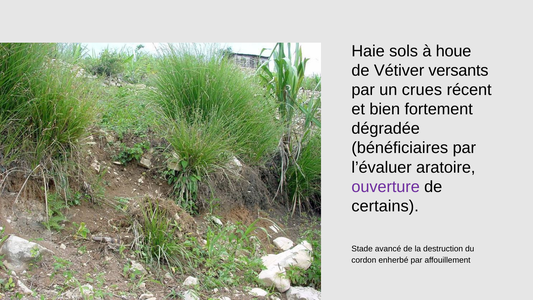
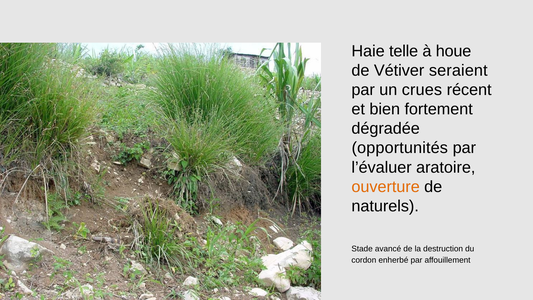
sols: sols -> telle (404, 51)
versants: versants -> seraient (458, 70)
bénéficiaires: bénéficiaires -> opportunités (400, 148)
ouverture colour: purple -> orange (386, 187)
certains: certains -> naturels (385, 206)
